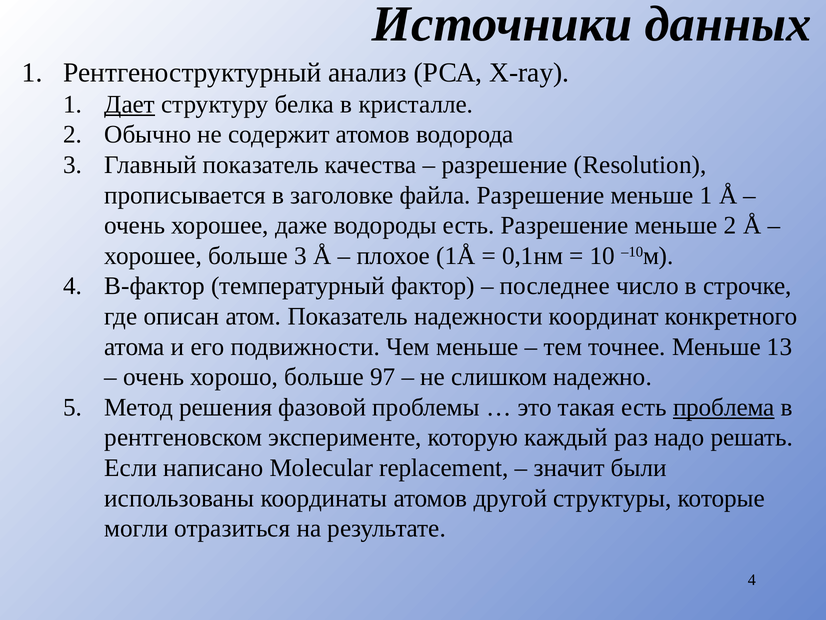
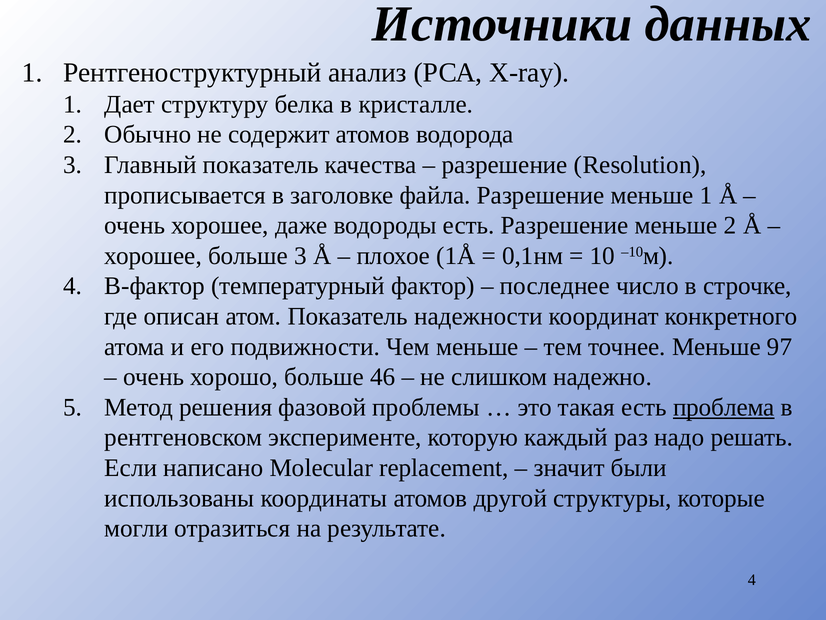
Дает underline: present -> none (130, 104)
13: 13 -> 97 (780, 346)
97: 97 -> 46 (383, 377)
